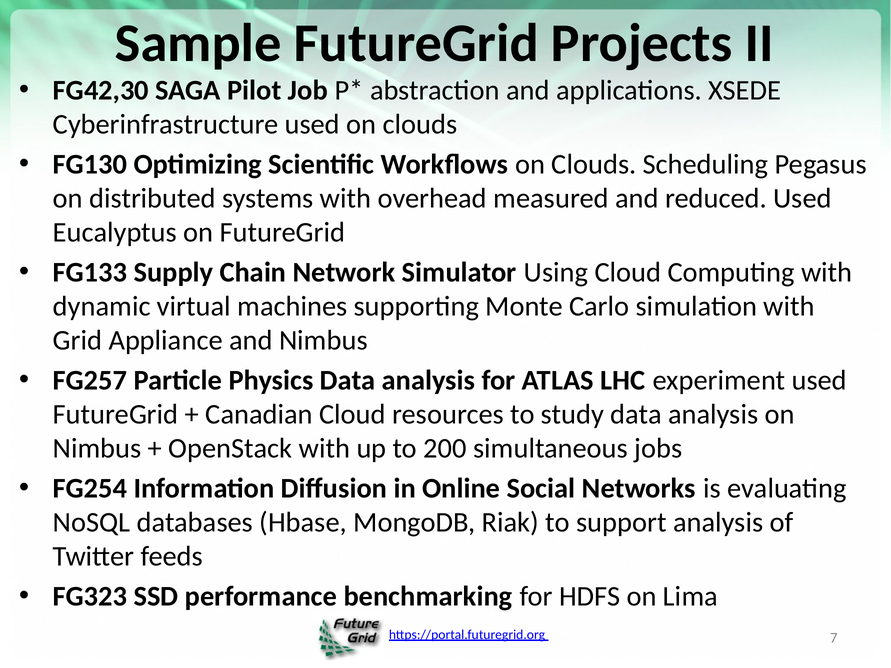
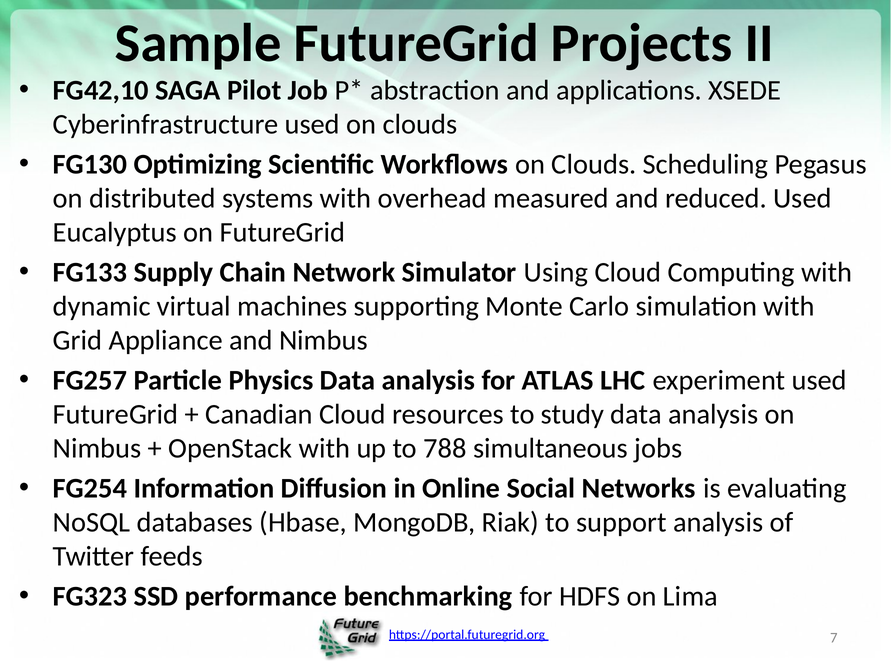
FG42,30: FG42,30 -> FG42,10 (101, 90)
200: 200 -> 788 (445, 449)
